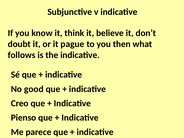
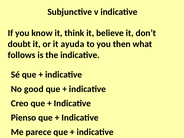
pague: pague -> ayuda (72, 44)
